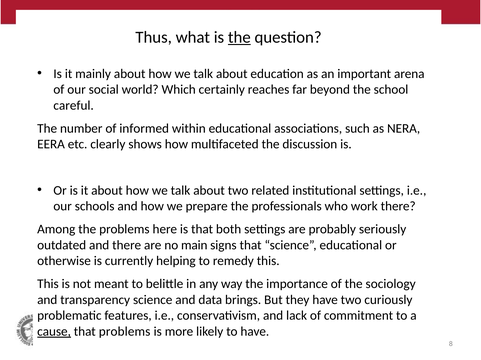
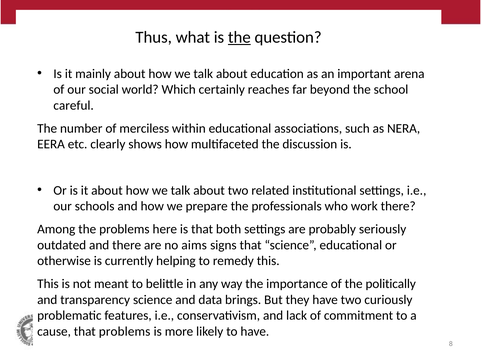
informed: informed -> merciless (144, 128)
main: main -> aims (194, 245)
sociology: sociology -> politically (391, 284)
cause underline: present -> none (54, 331)
